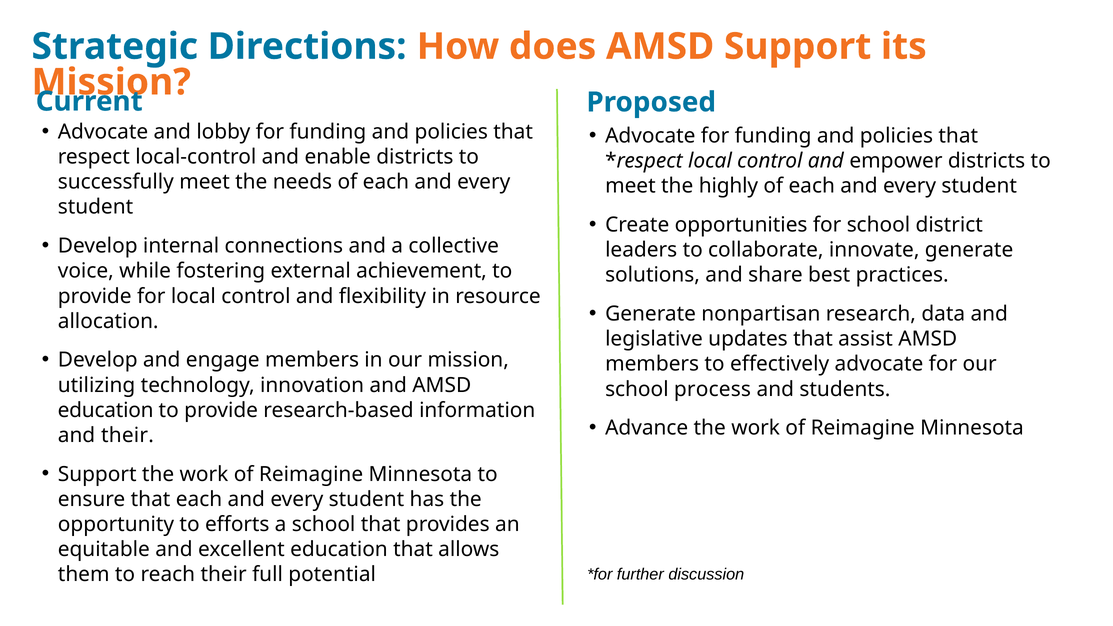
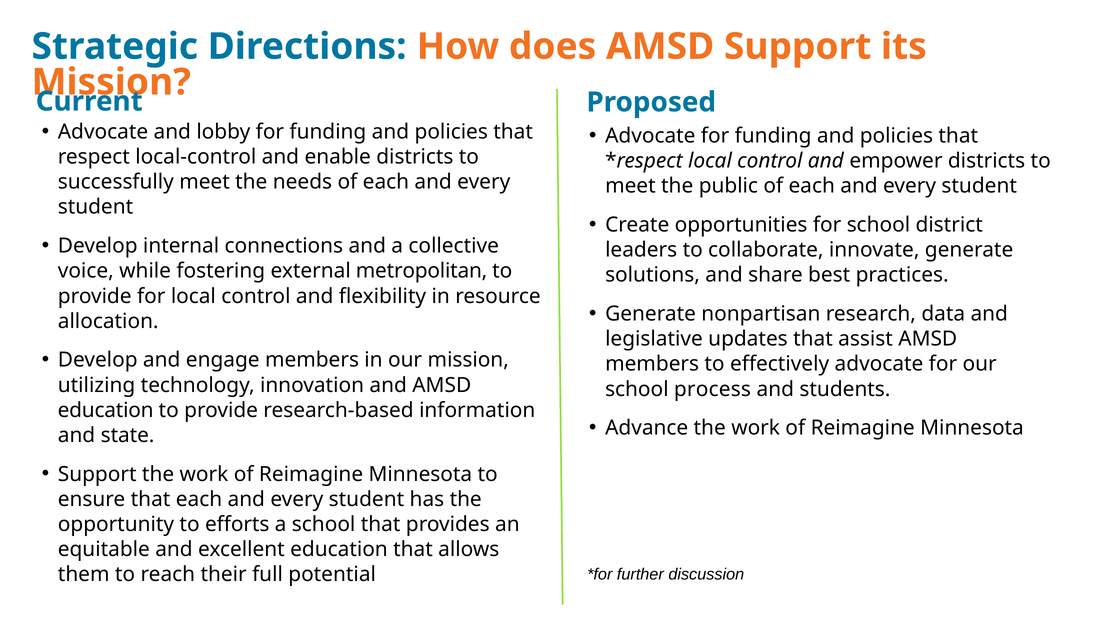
highly: highly -> public (728, 186)
achievement: achievement -> metropolitan (422, 271)
and their: their -> state (128, 435)
